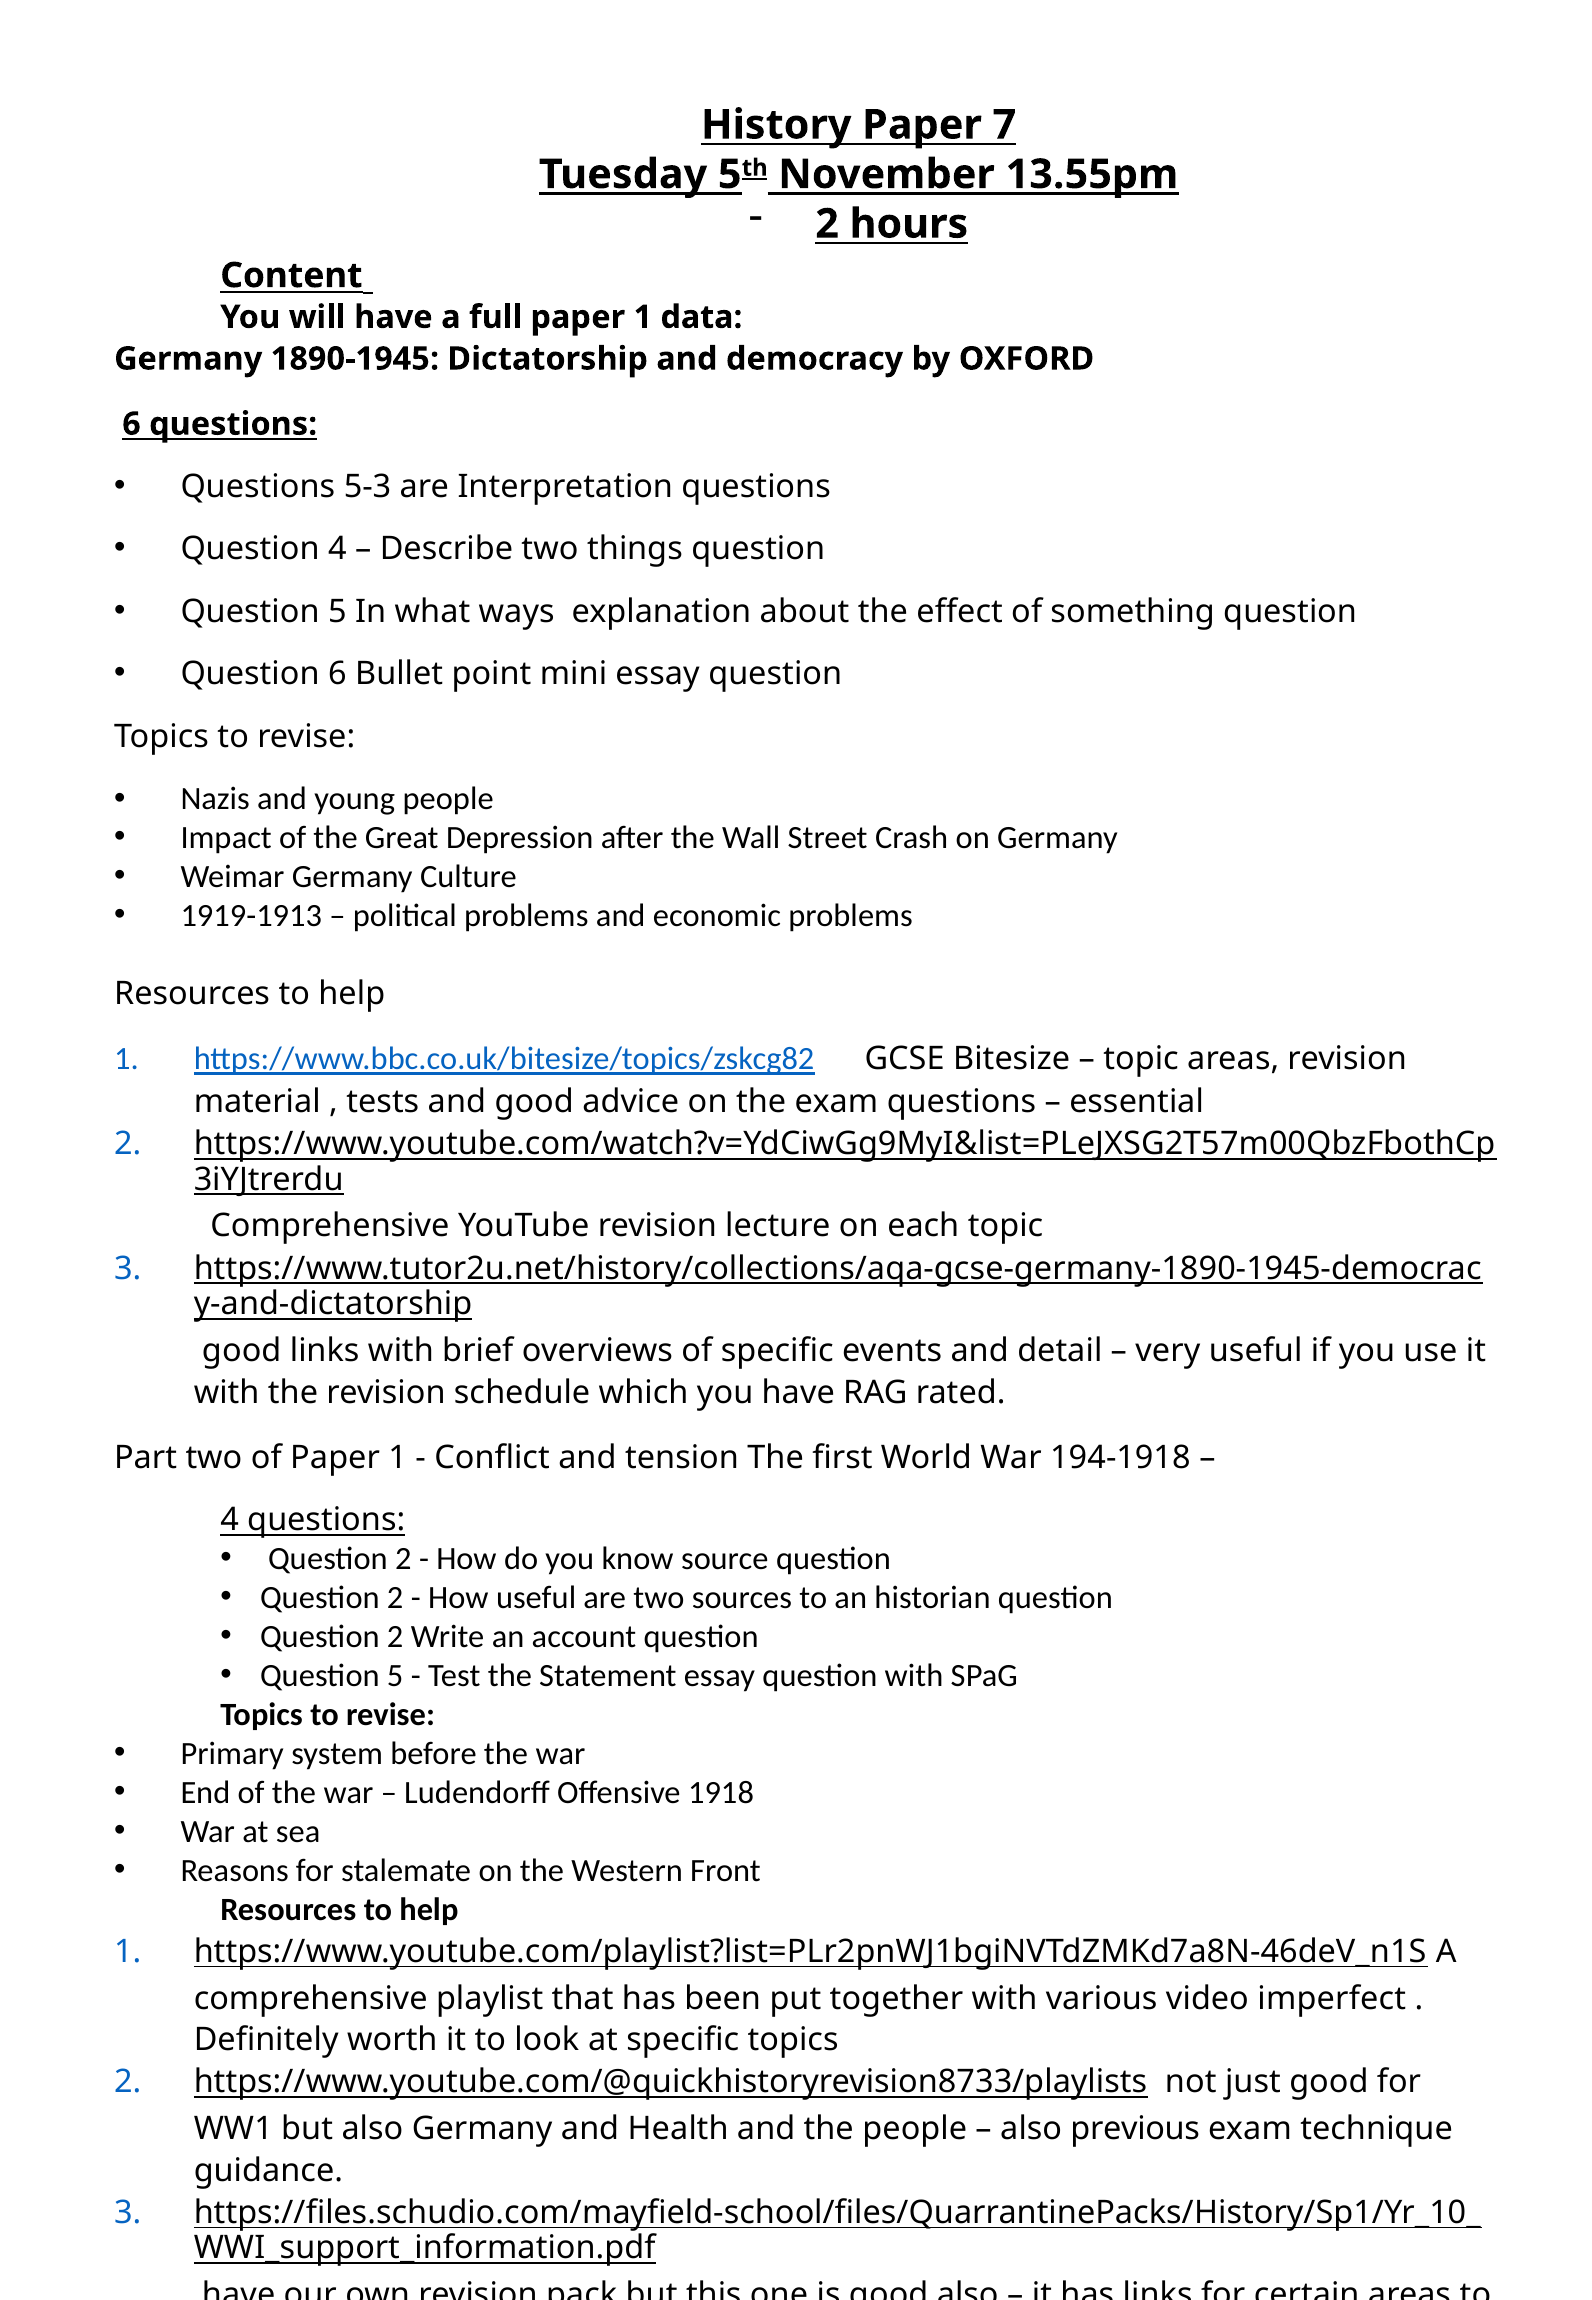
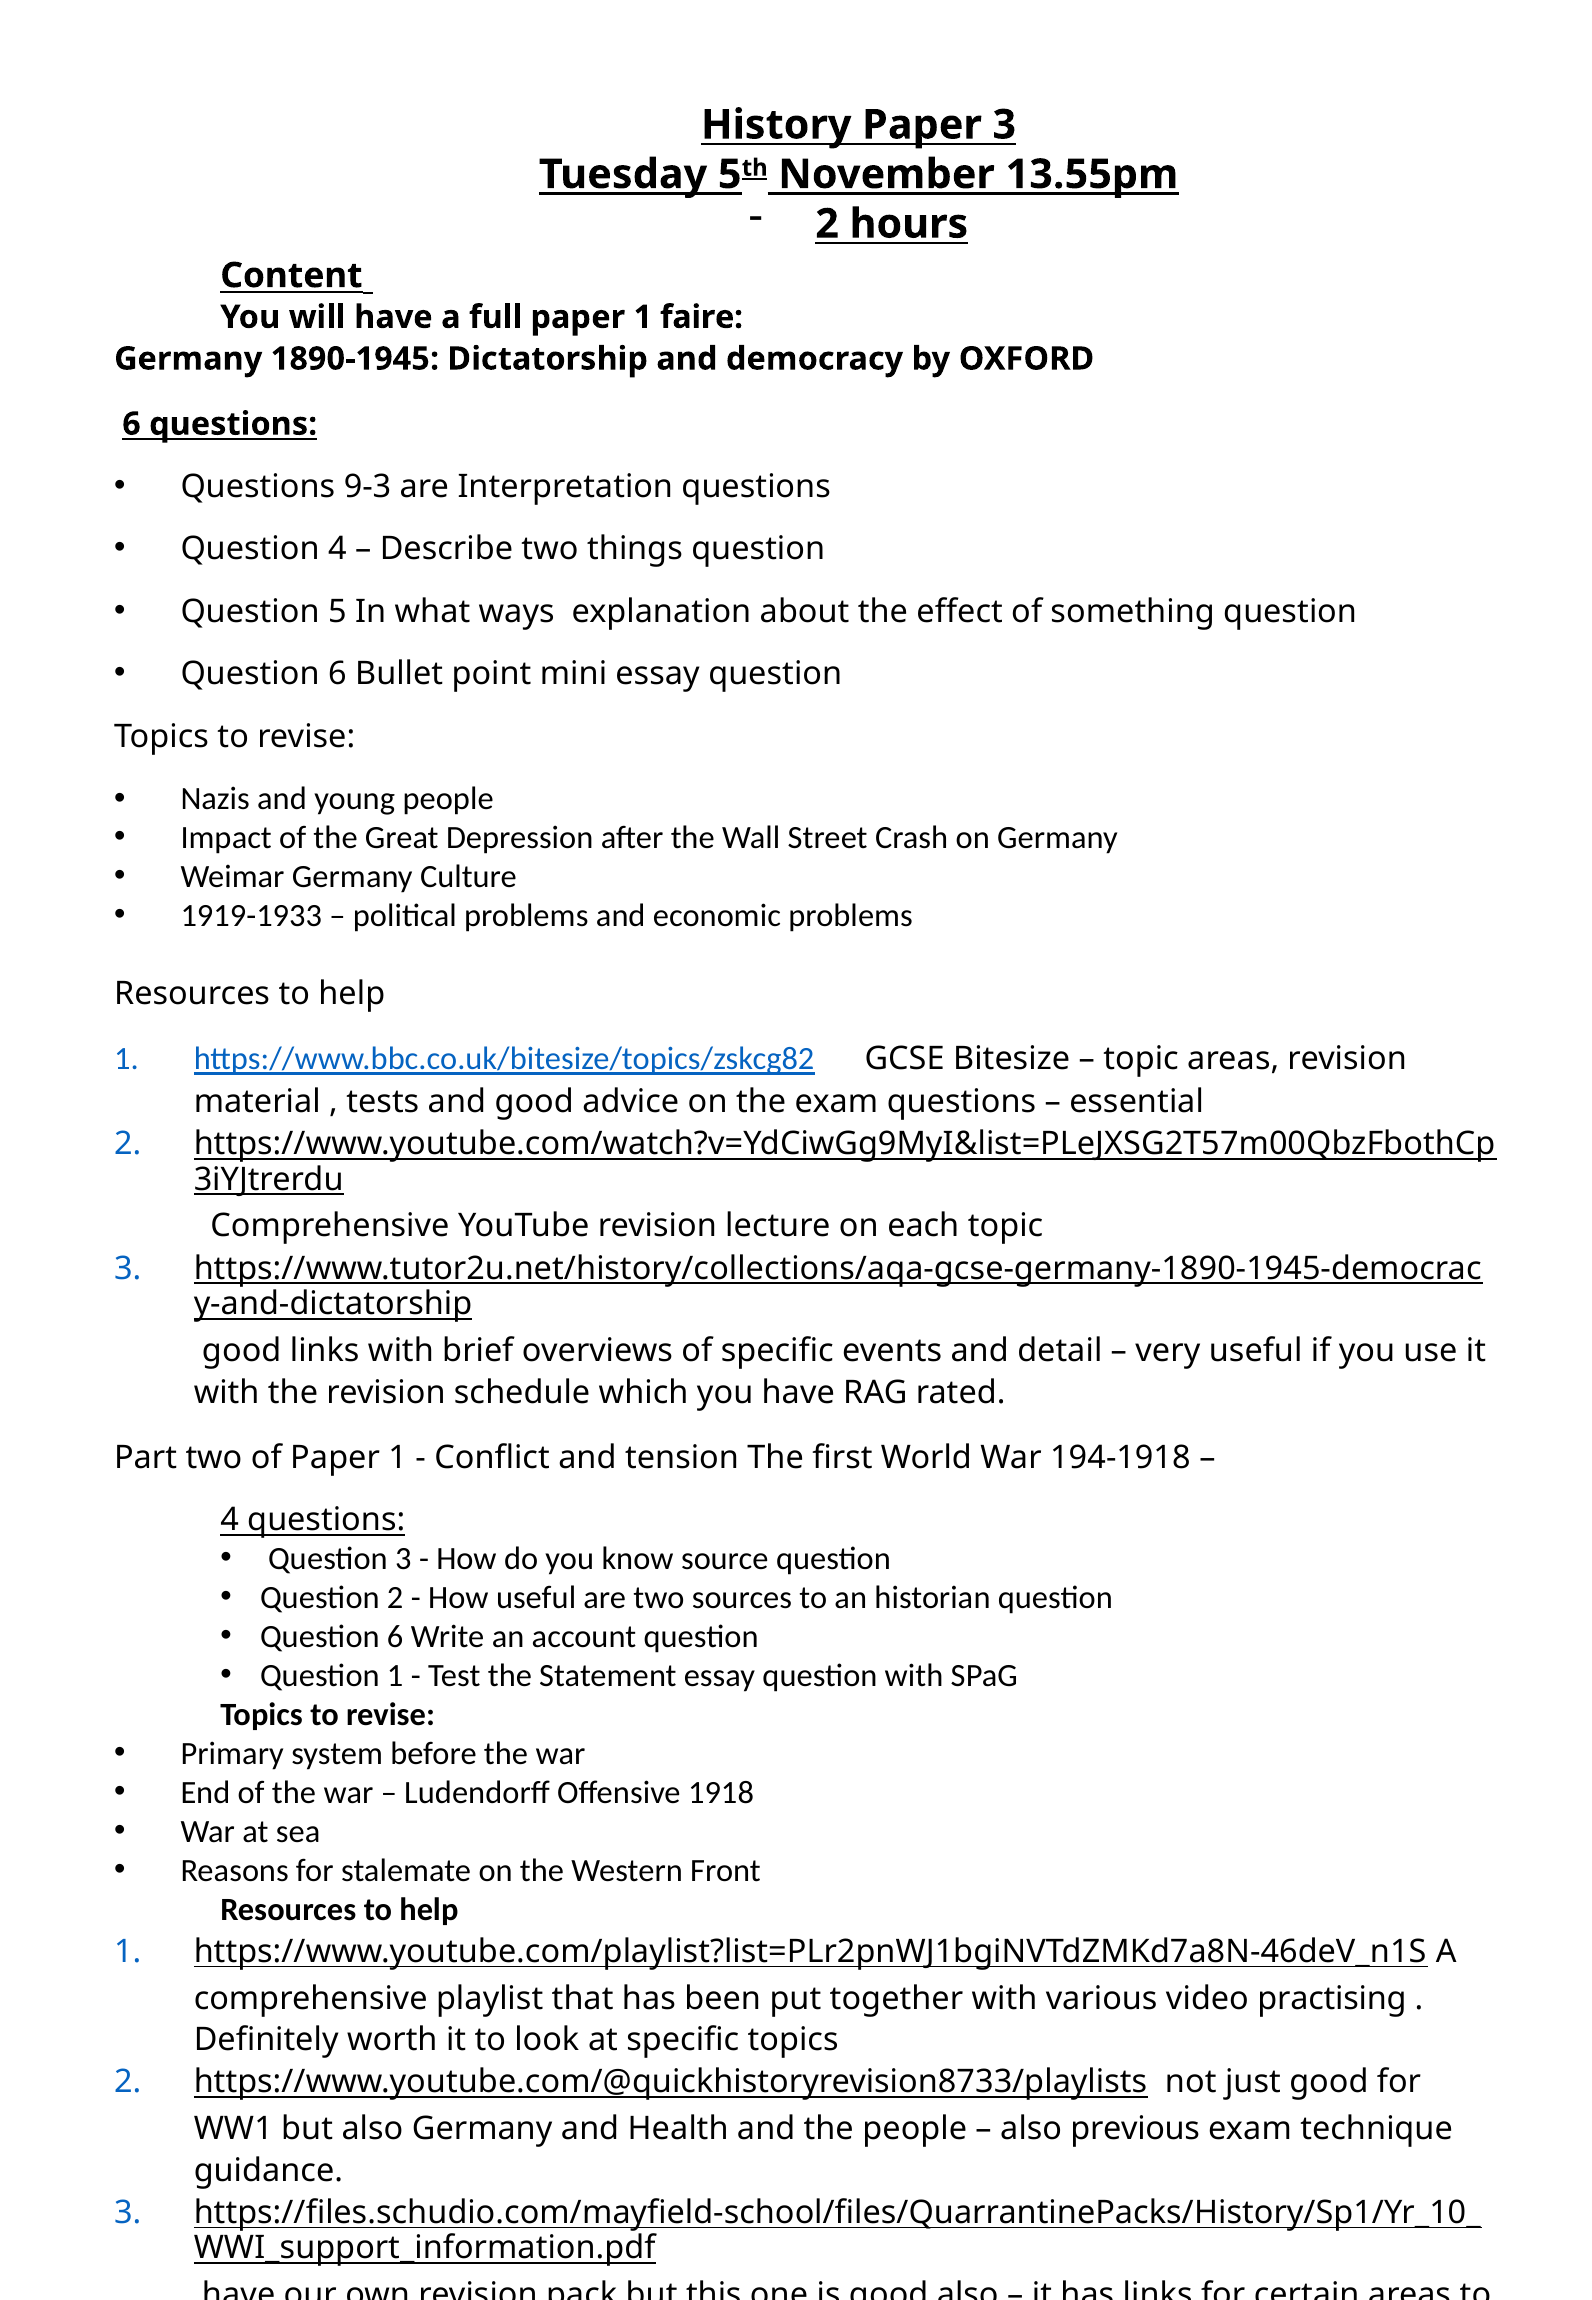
Paper 7: 7 -> 3 (1004, 125)
data: data -> faire (702, 317)
5-3: 5-3 -> 9-3 (368, 486)
1919-1913: 1919-1913 -> 1919-1933 (251, 916)
2: 2 -> 3 (403, 1559)
2: 2 -> 6 (395, 1637)
5: 5 -> 1 (395, 1676)
imperfect: imperfect -> practising (1332, 1998)
